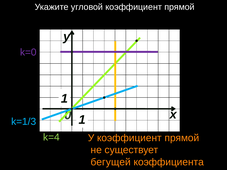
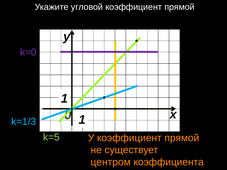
k=4: k=4 -> k=5 (51, 137)
бегущей: бегущей -> центром (111, 162)
